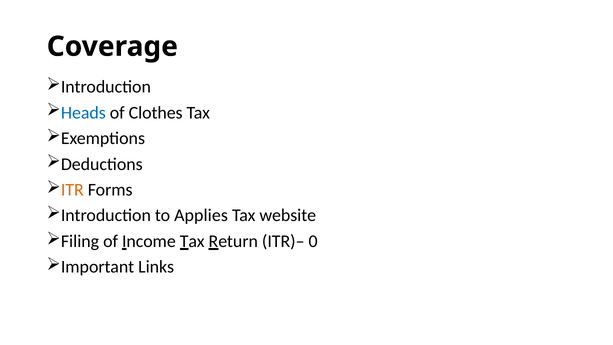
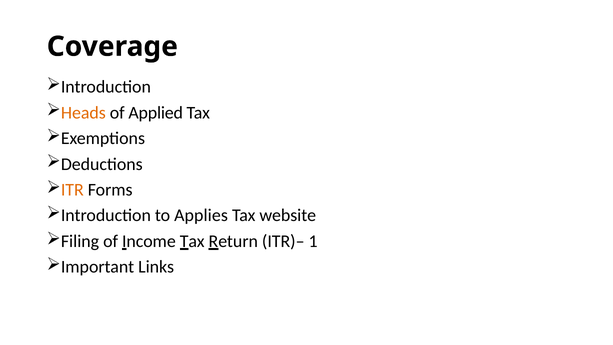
Heads colour: blue -> orange (83, 113)
Clothes: Clothes -> Applied (156, 113)
0: 0 -> 1 (313, 241)
